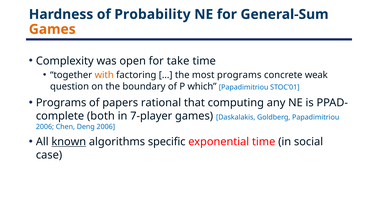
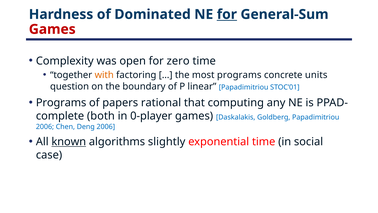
Probability: Probability -> Dominated (153, 14)
for underline: none -> present (227, 14)
Games colour: orange -> red (52, 29)
take: take -> zero (178, 61)
weak: weak -> units (316, 75)
which: which -> linear (202, 86)
7-player: 7-player -> 0-player (151, 116)
specific: specific -> slightly (167, 142)
